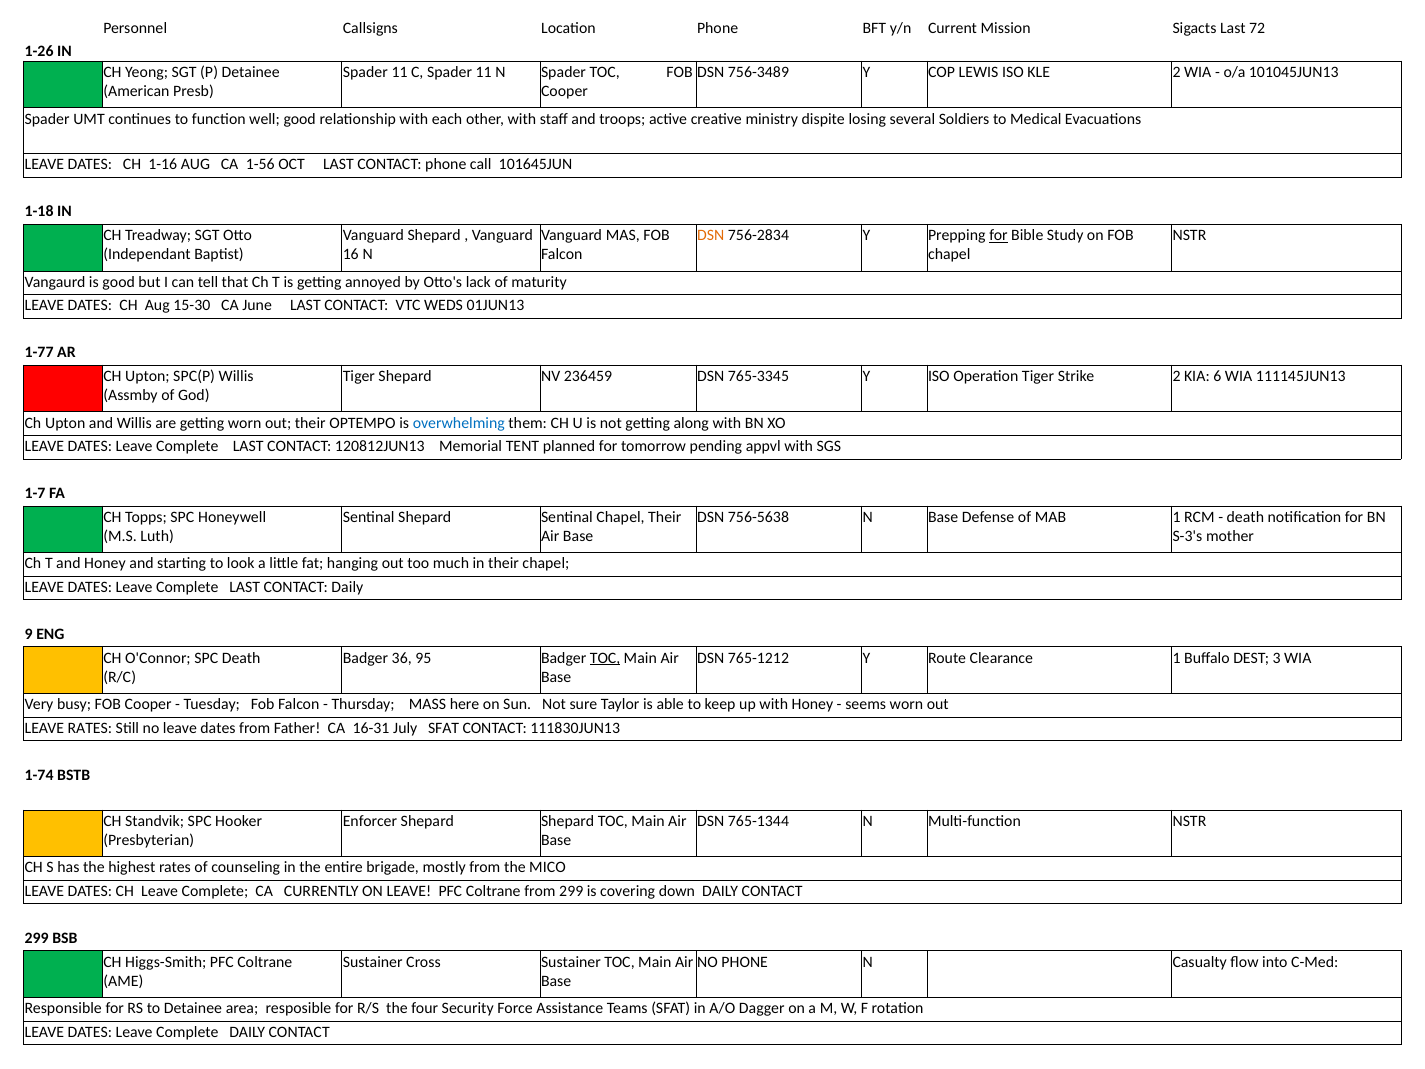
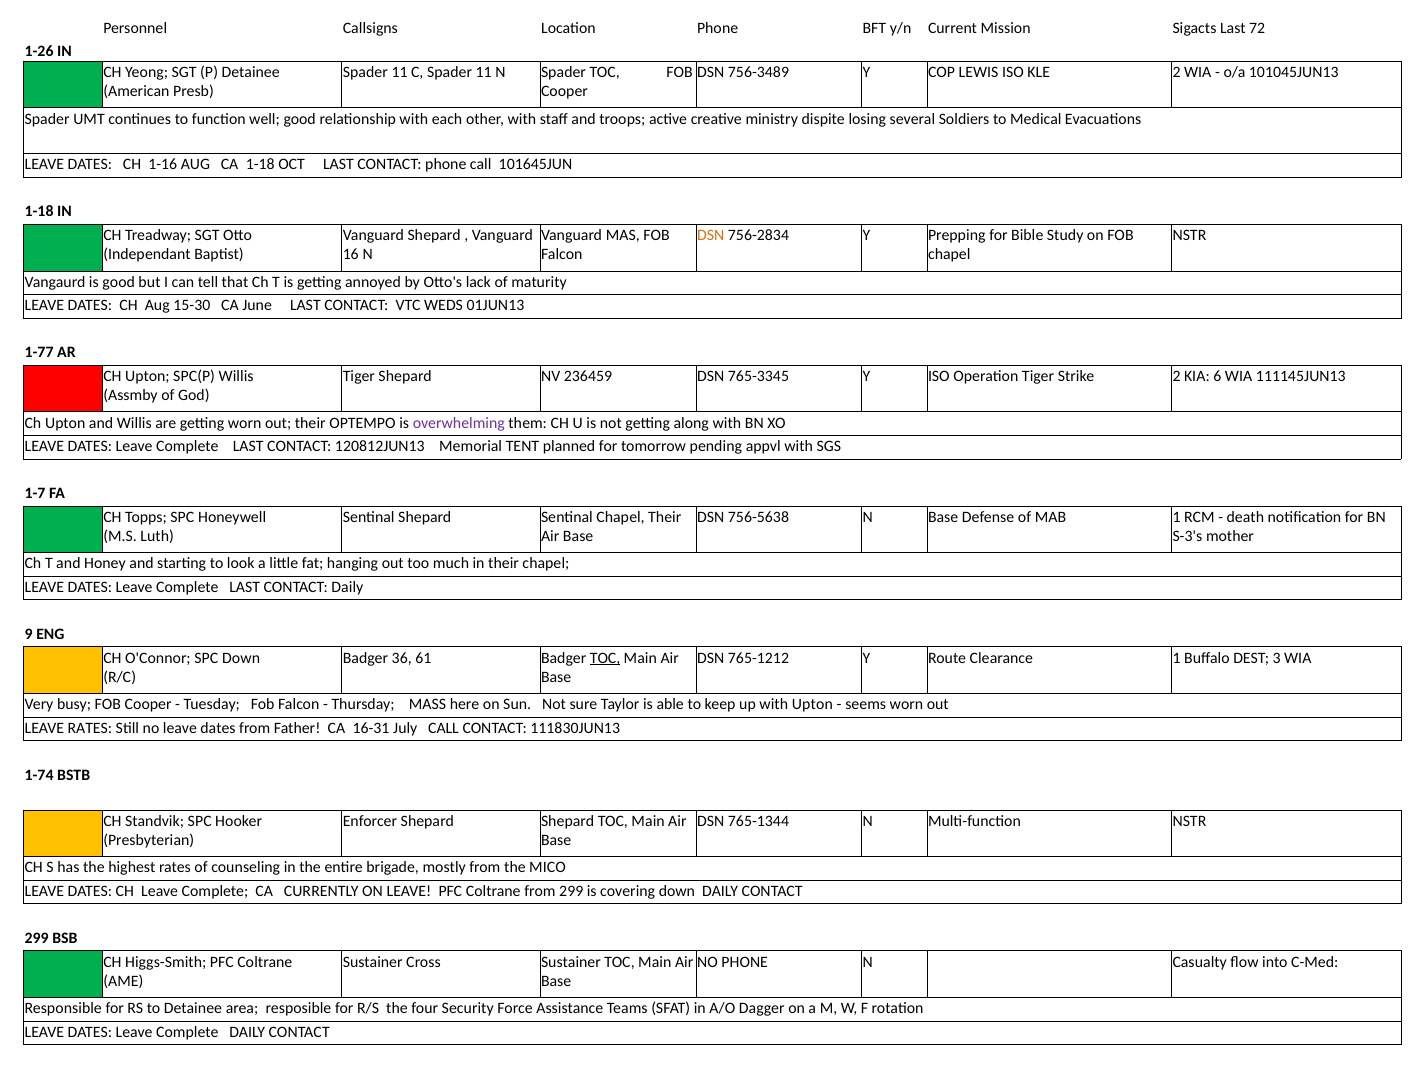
CA 1-56: 1-56 -> 1-18 (260, 165)
for underline: present -> none (998, 235)
overwhelming colour: blue -> purple (459, 423)
SPC Death: Death -> Down (241, 658)
95: 95 -> 61 (423, 658)
with Honey: Honey -> Upton (812, 704)
July SFAT: SFAT -> CALL (444, 728)
